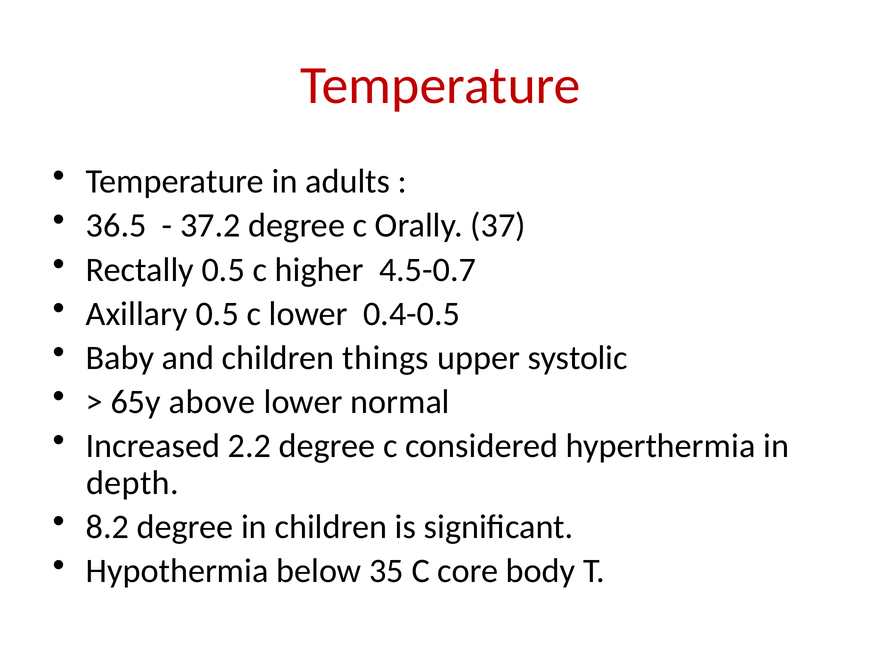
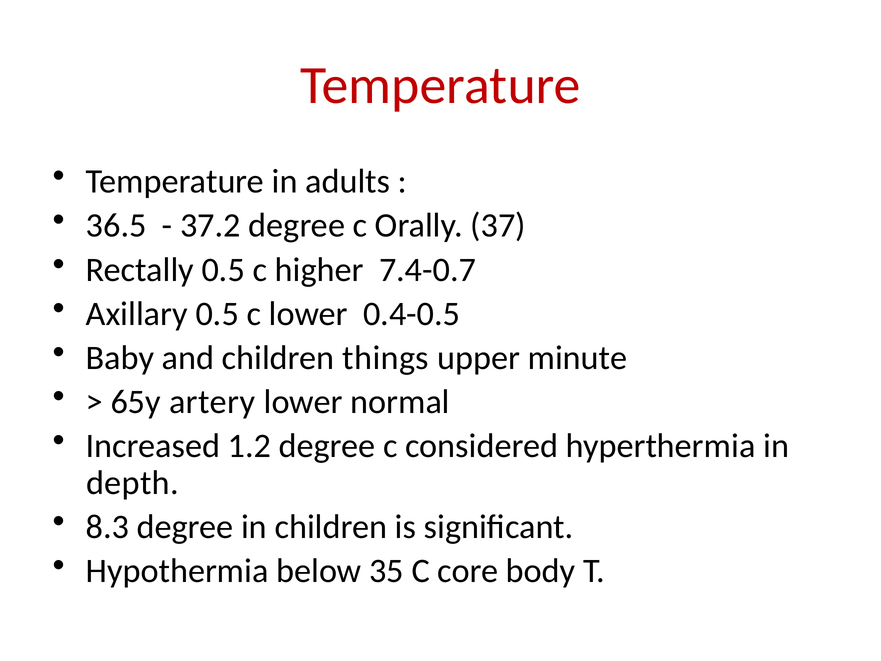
4.5-0.7: 4.5-0.7 -> 7.4-0.7 (428, 270)
systolic: systolic -> minute (577, 358)
above: above -> artery (212, 402)
2.2: 2.2 -> 1.2 (249, 446)
8.2: 8.2 -> 8.3 (108, 527)
